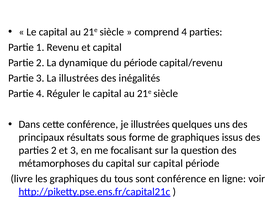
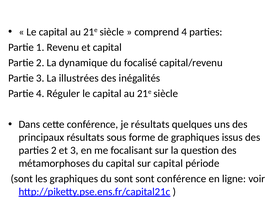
du période: période -> focalisé (141, 63)
je illustrées: illustrées -> résultats (150, 124)
livre: livre -> sont (22, 178)
du tous: tous -> sont (124, 178)
